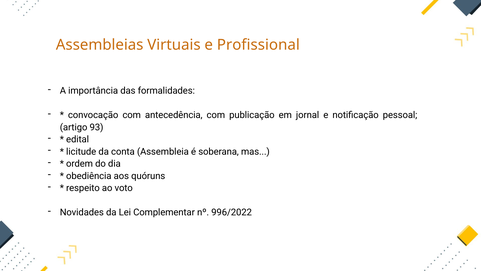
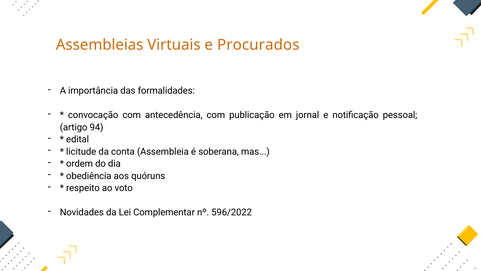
Profissional: Profissional -> Procurados (258, 45)
93: 93 -> 94 (96, 127)
996/2022: 996/2022 -> 596/2022 (232, 212)
